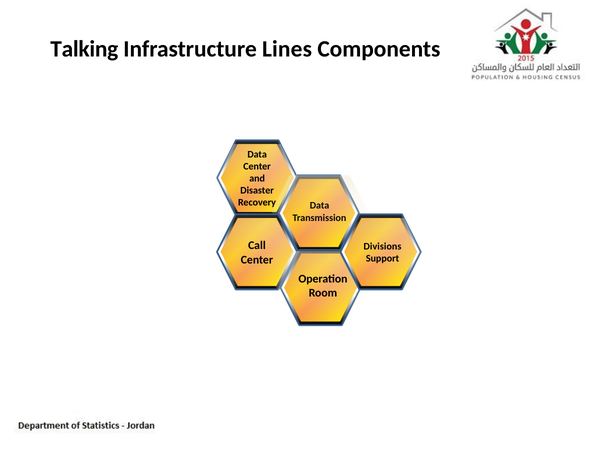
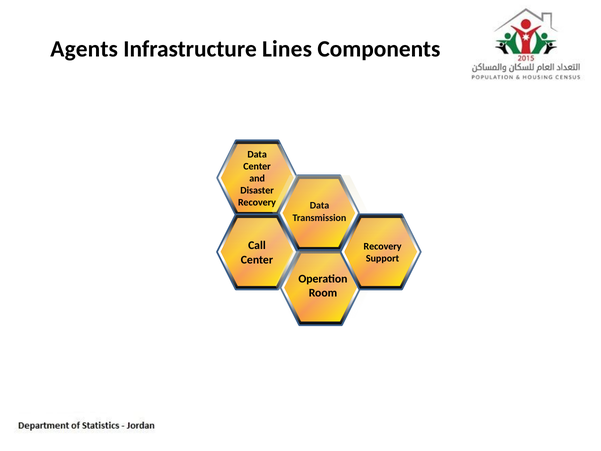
Talking: Talking -> Agents (84, 49)
Divisions: Divisions -> Recovery (383, 246)
